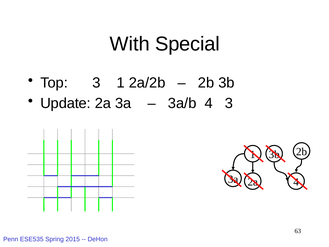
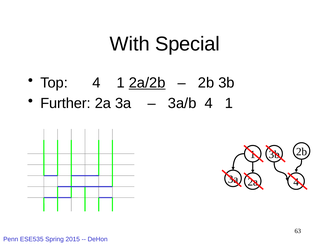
Top 3: 3 -> 4 (96, 83)
2a/2b underline: none -> present (147, 83)
Update: Update -> Further (66, 103)
3a/b 4 3: 3 -> 1 (229, 103)
